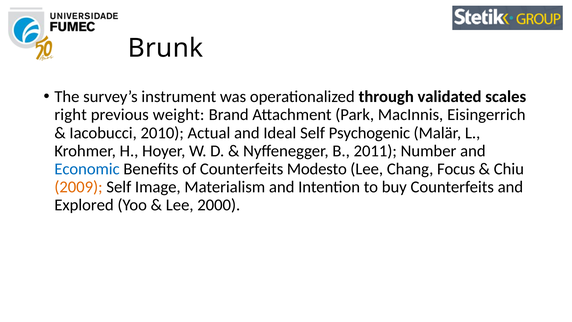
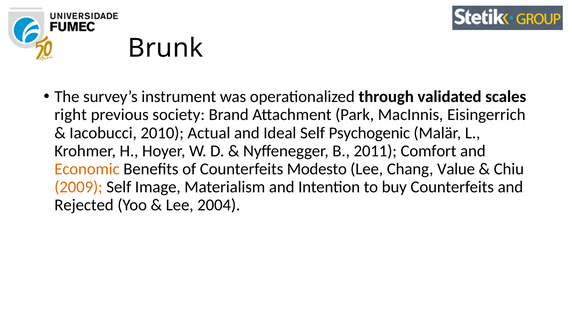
weight: weight -> society (179, 115)
Number: Number -> Comfort (429, 151)
Economic colour: blue -> orange (87, 169)
Focus: Focus -> Value (456, 169)
Explored: Explored -> Rejected (84, 205)
2000: 2000 -> 2004 (219, 205)
